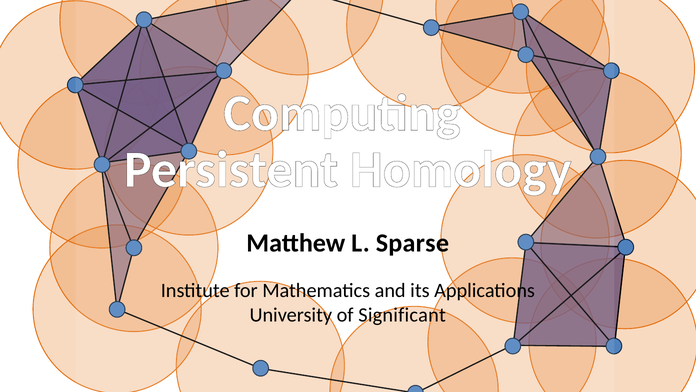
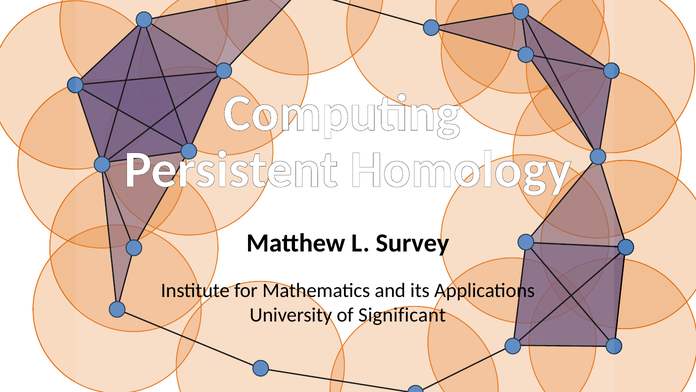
Sparse: Sparse -> Survey (412, 243)
